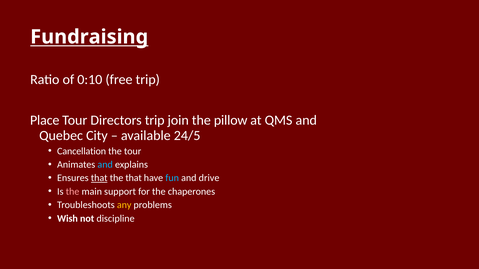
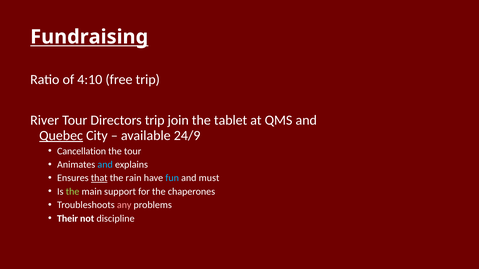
0:10: 0:10 -> 4:10 (90, 80)
Place: Place -> River (45, 120)
pillow: pillow -> tablet (231, 120)
Quebec underline: none -> present (61, 136)
24/5: 24/5 -> 24/9 (187, 136)
the that: that -> rain (134, 178)
drive: drive -> must (209, 178)
the colour: pink -> light green (73, 192)
any colour: yellow -> pink (124, 205)
Wish: Wish -> Their (68, 219)
